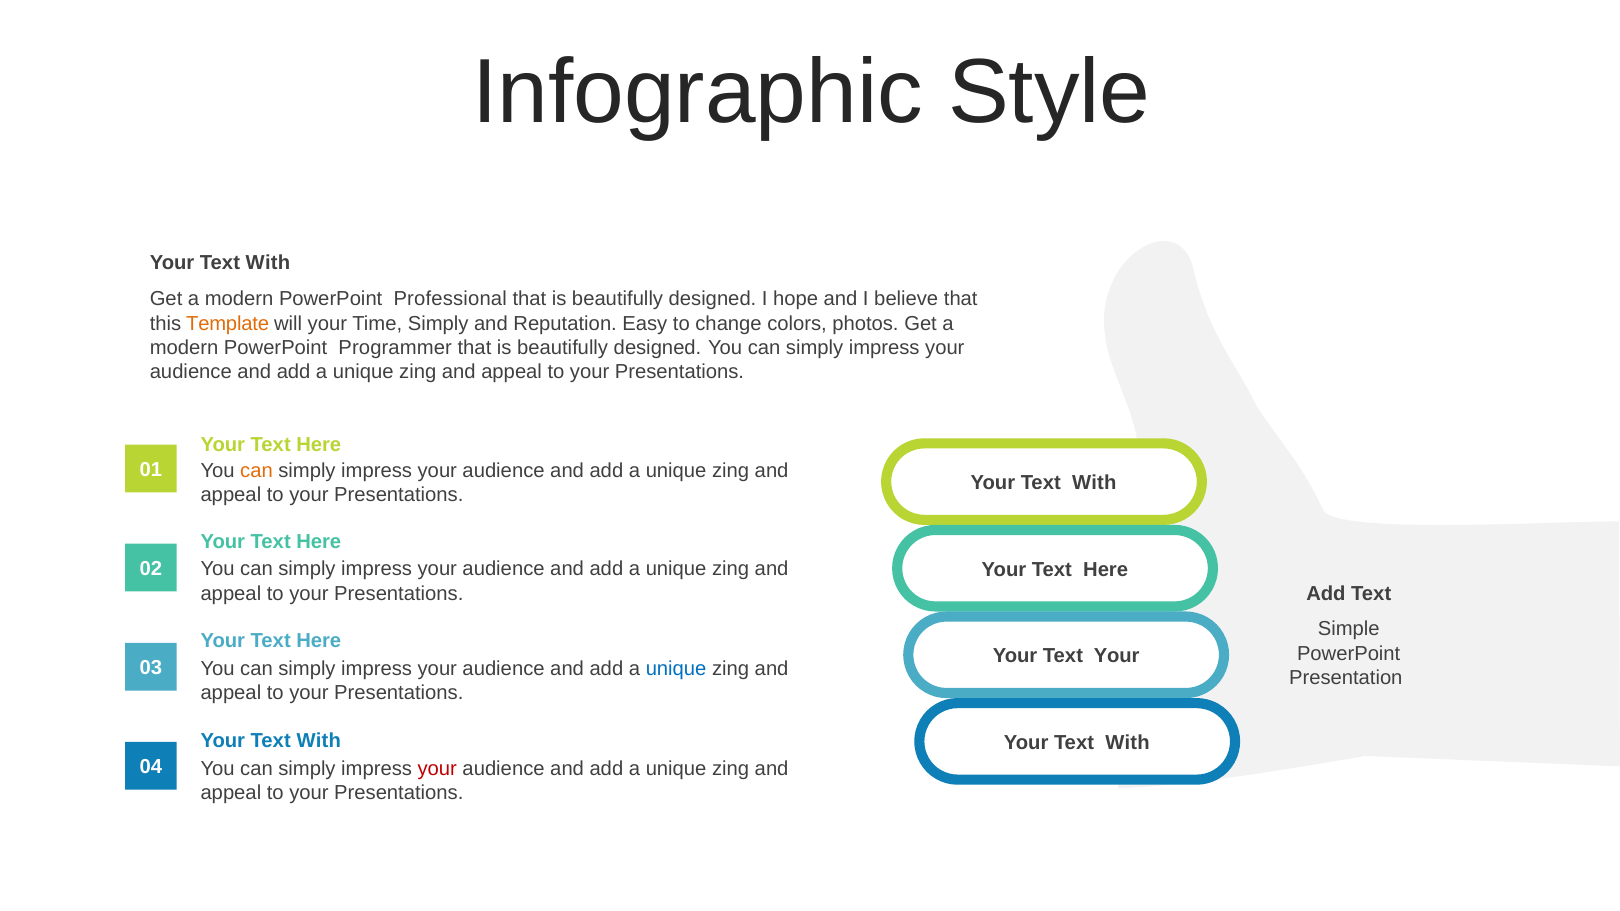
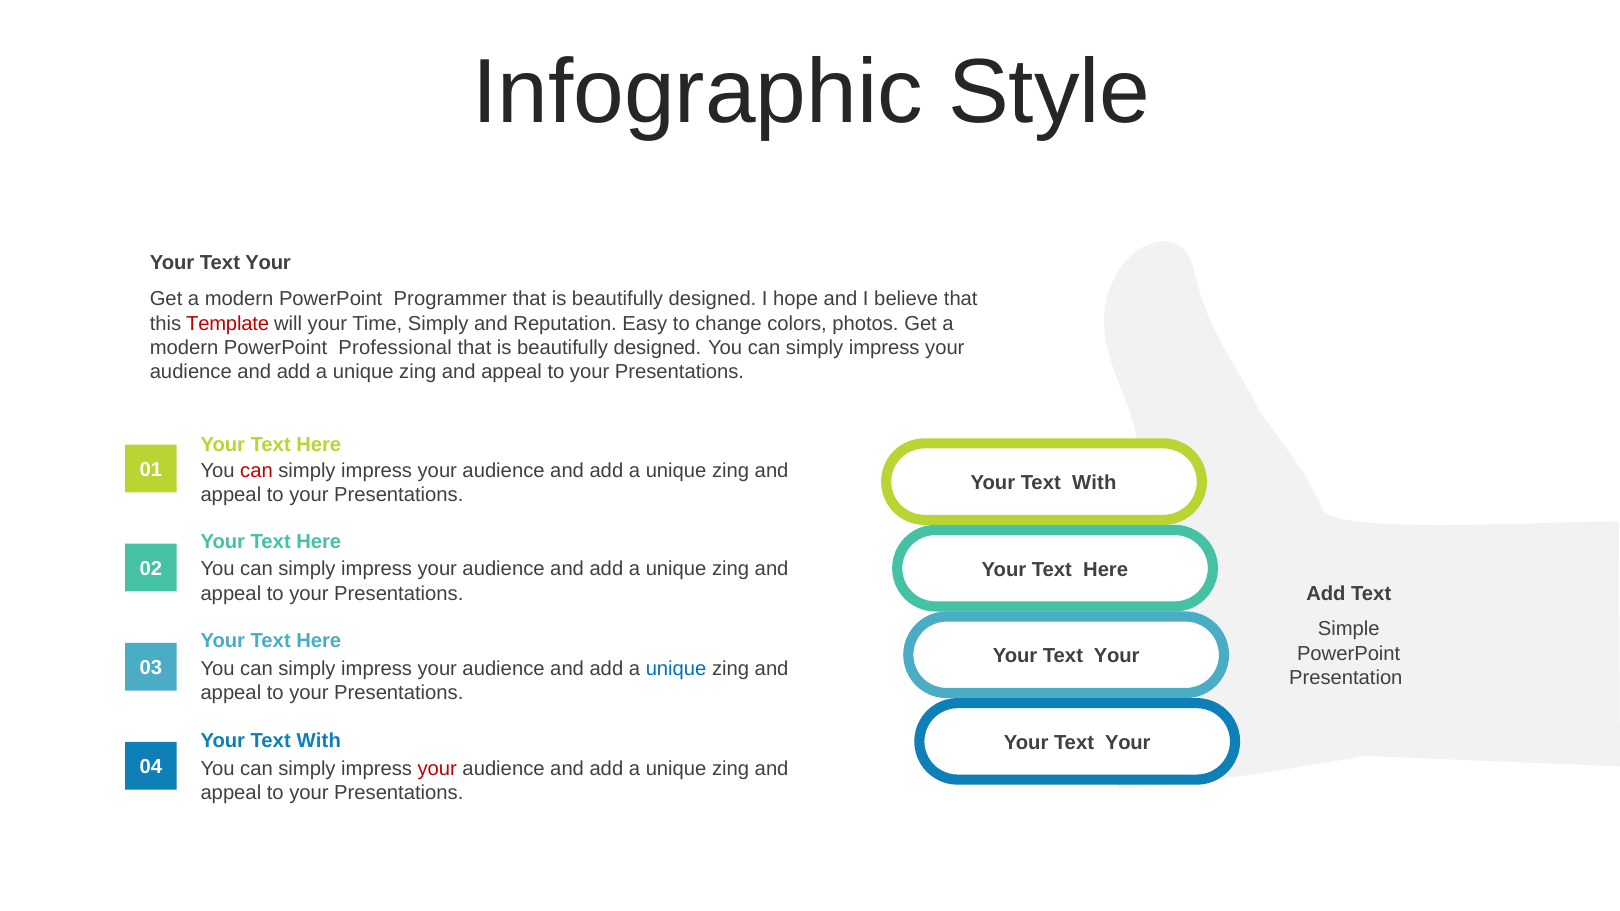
With: With -> Your (268, 263)
Professional: Professional -> Programmer (450, 299)
Template colour: orange -> red (228, 324)
Programmer: Programmer -> Professional (395, 348)
can colour: orange -> red (257, 471)
With: With -> Your (1128, 743)
